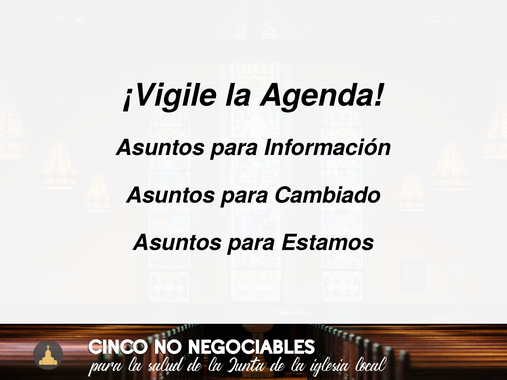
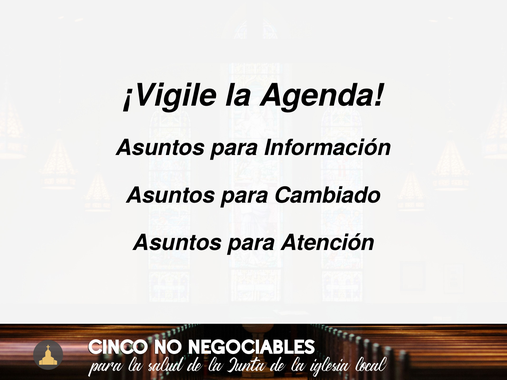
Estamos: Estamos -> Atención (328, 243)
